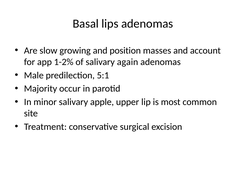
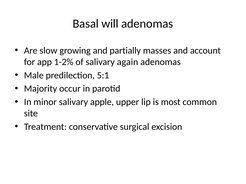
lips: lips -> will (110, 24)
position: position -> partially (125, 51)
